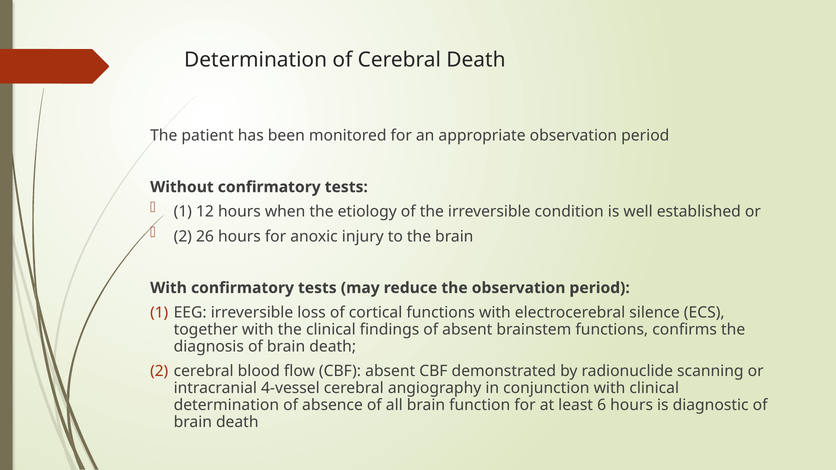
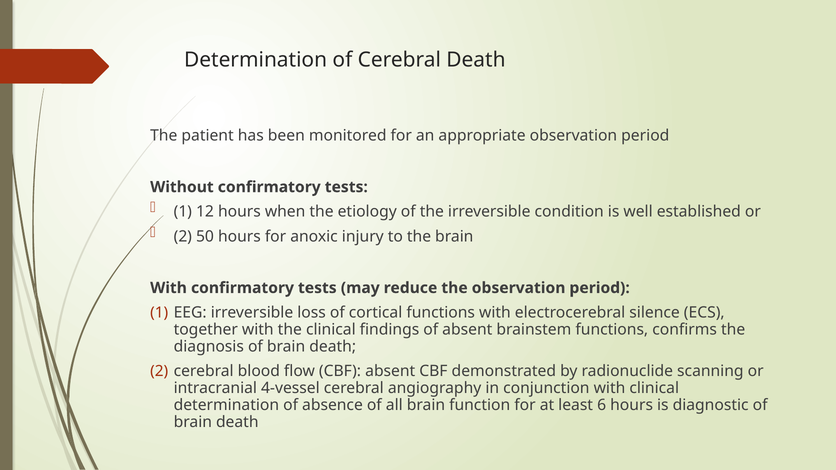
26: 26 -> 50 (205, 237)
